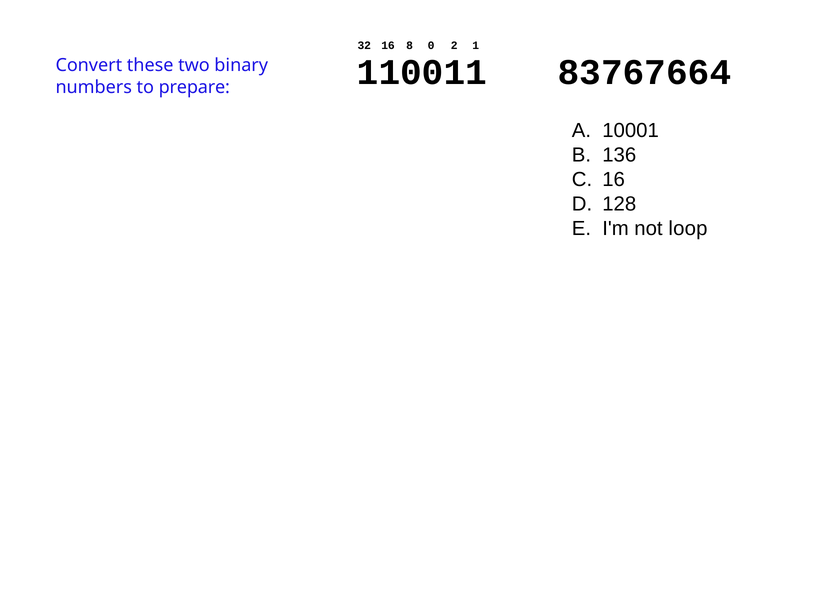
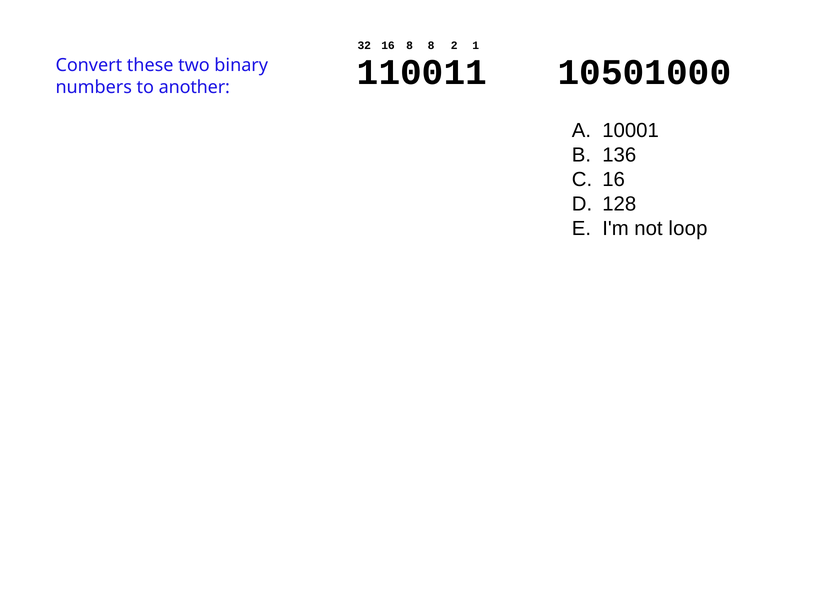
32 0: 0 -> 8 (431, 45)
prepare: prepare -> another (194, 87)
83767664: 83767664 -> 10501000 (644, 72)
